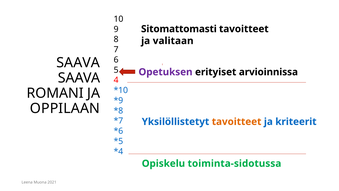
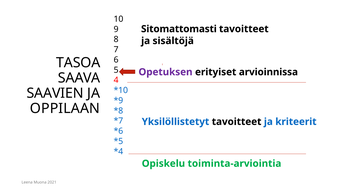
valitaan: valitaan -> sisältöjä (173, 41)
SAAVA: SAAVA -> TASOA (78, 63)
ROMANI: ROMANI -> SAAVIEN (55, 93)
tavoitteet colour: orange -> black (237, 121)
toiminta-sidotussa: toiminta-sidotussa -> toiminta-arviointia (234, 163)
